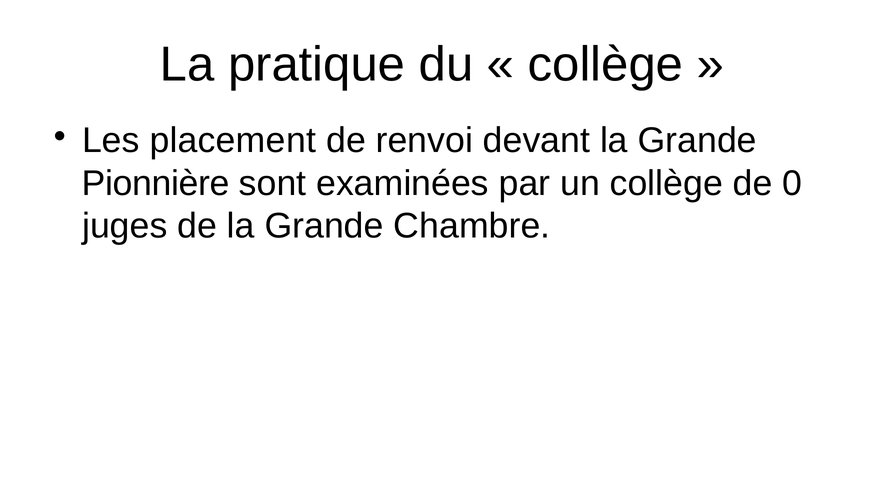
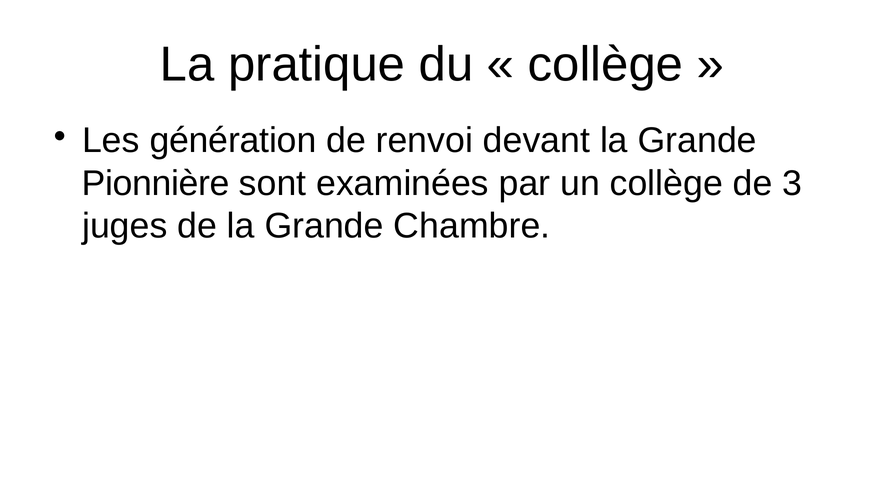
placement: placement -> génération (233, 140)
0: 0 -> 3 (792, 183)
